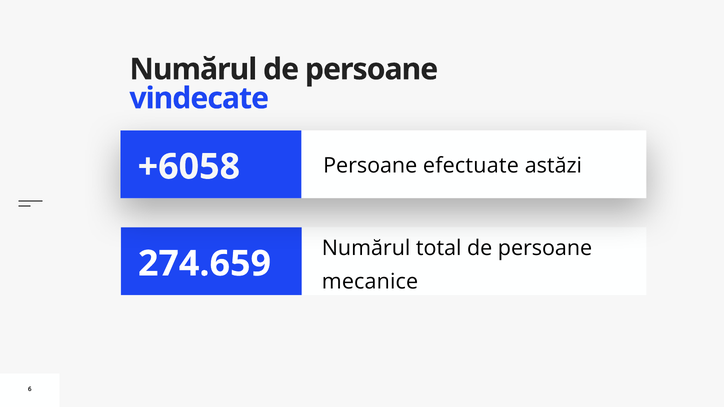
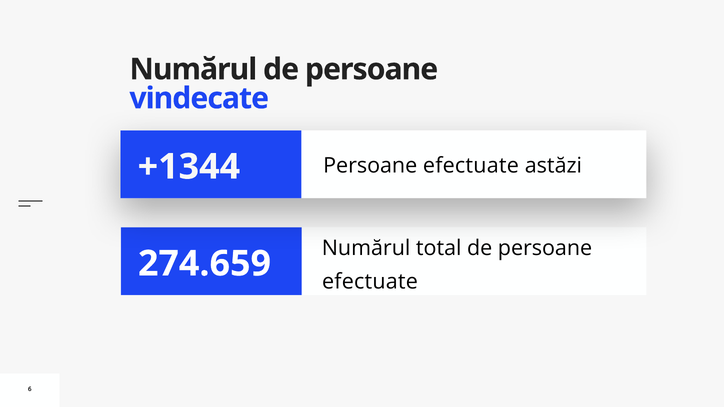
+6058: +6058 -> +1344 (189, 167)
mecanice: mecanice -> efectuate (370, 282)
